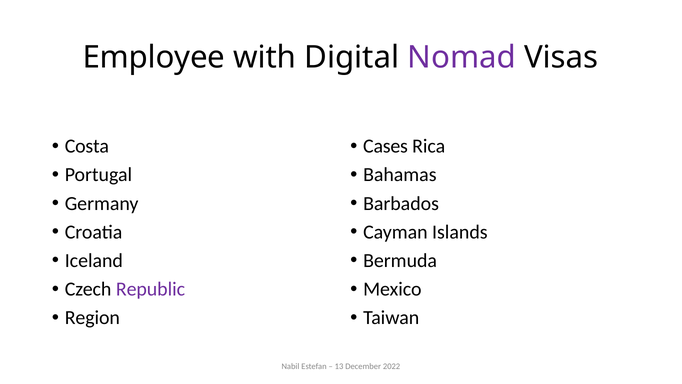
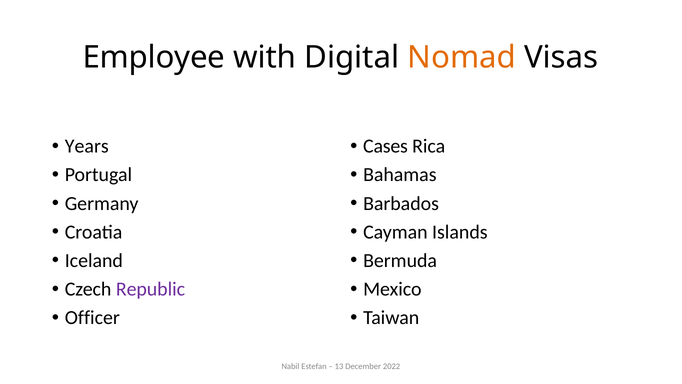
Nomad colour: purple -> orange (462, 57)
Costa: Costa -> Years (87, 146)
Region: Region -> Officer (92, 318)
